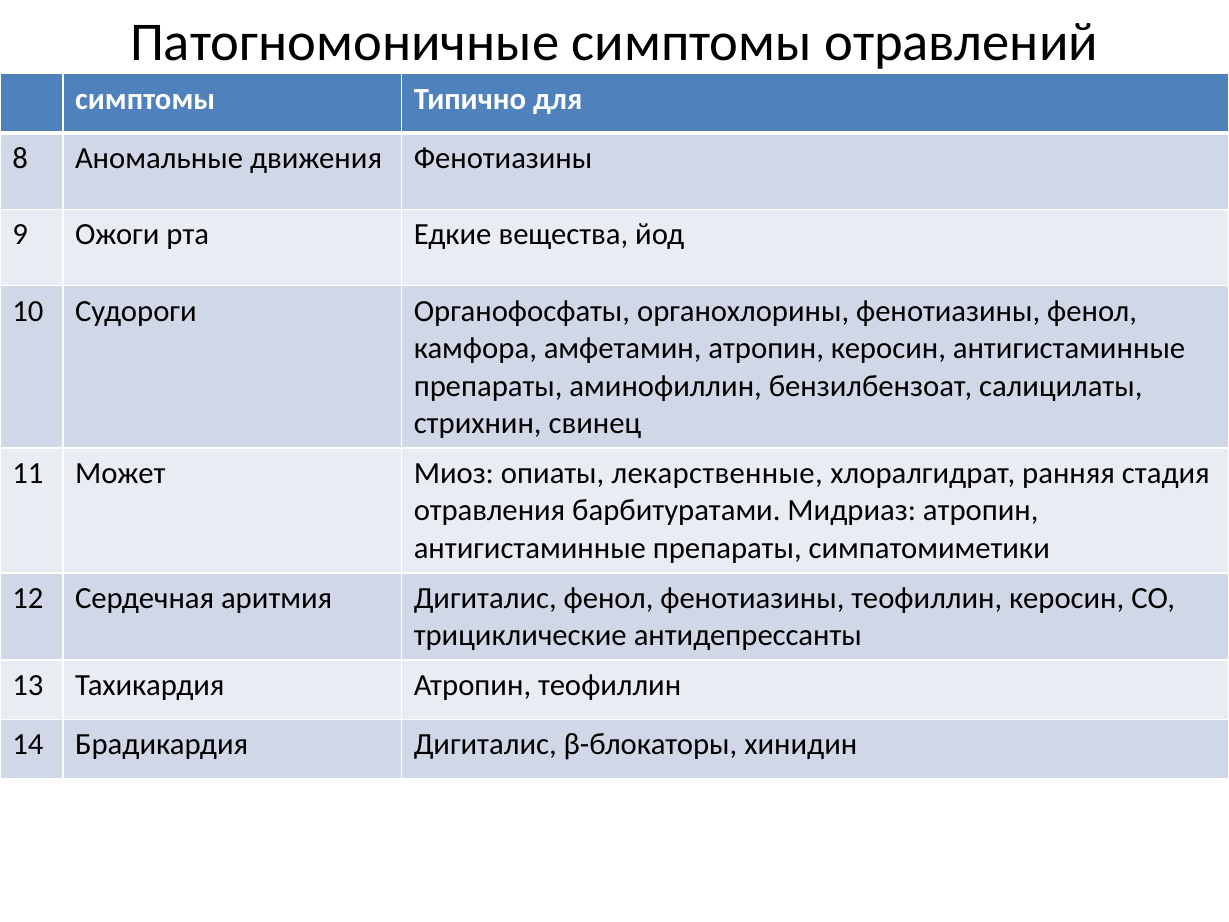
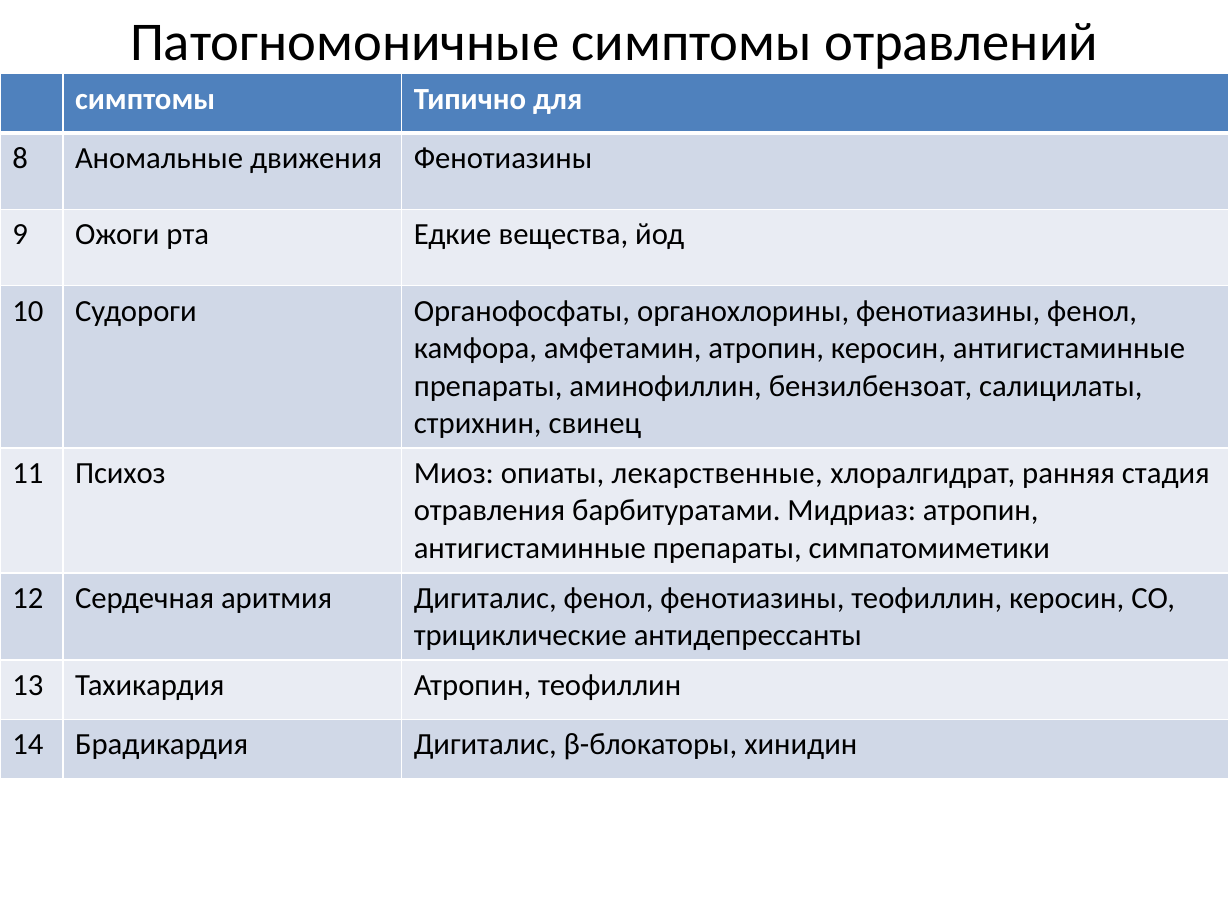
Может: Может -> Психоз (120, 473)
